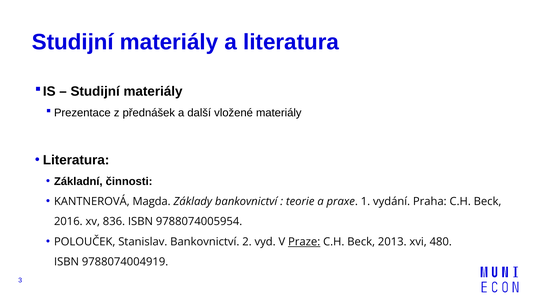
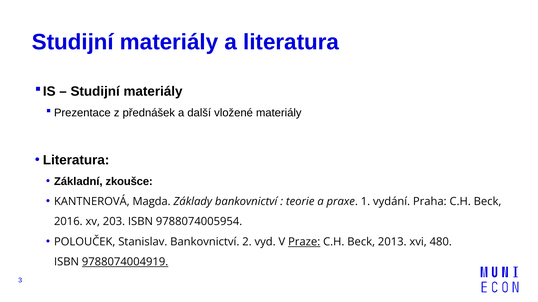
činnosti: činnosti -> zkoušce (129, 182)
836: 836 -> 203 (114, 222)
9788074004919 underline: none -> present (125, 262)
